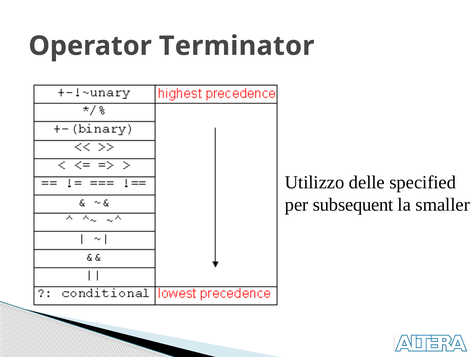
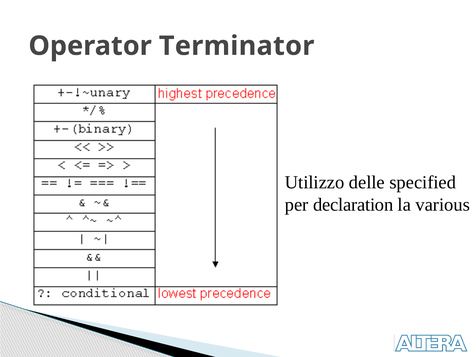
subsequent: subsequent -> declaration (353, 205)
smaller: smaller -> various (443, 205)
